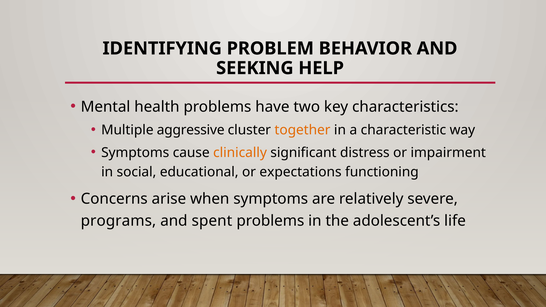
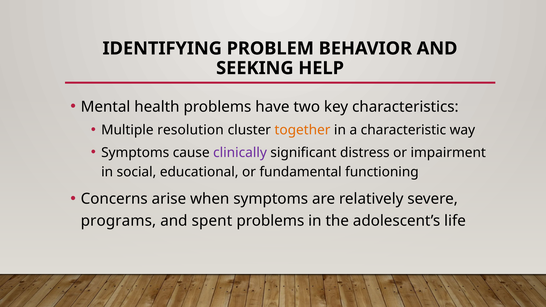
aggressive: aggressive -> resolution (191, 130)
clinically colour: orange -> purple (240, 153)
expectations: expectations -> fundamental (301, 172)
